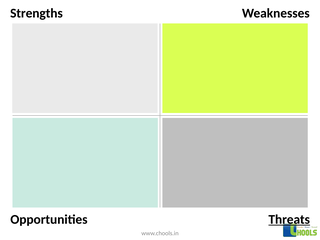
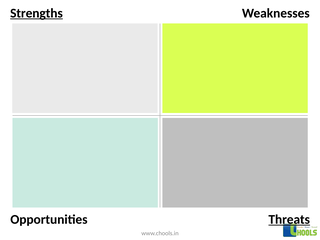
Strengths underline: none -> present (36, 13)
